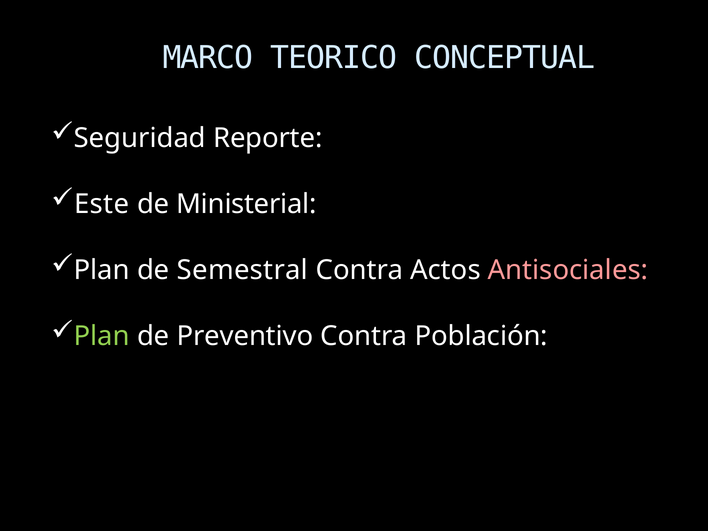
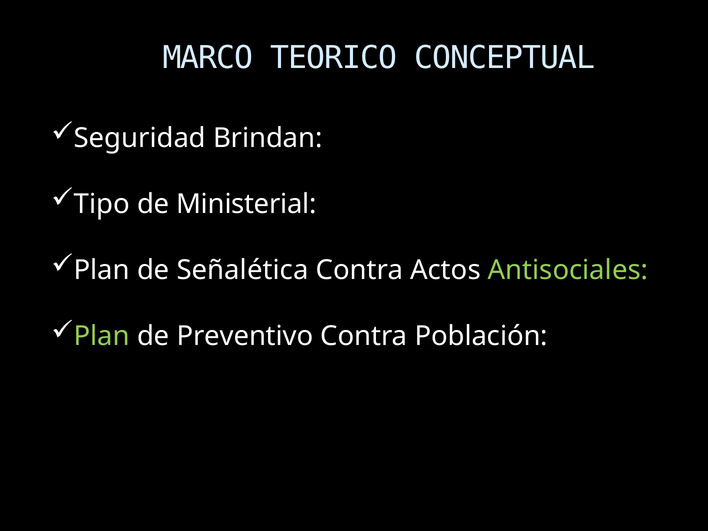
Reporte: Reporte -> Brindan (268, 138)
Este: Este -> Tipo (102, 204)
Semestral: Semestral -> Señalética (243, 270)
Antisociales colour: pink -> light green (568, 270)
